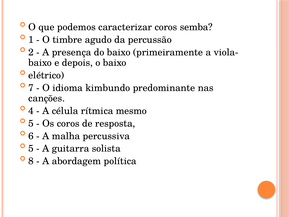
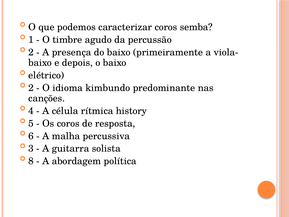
7: 7 -> 2 (31, 88)
mesmo: mesmo -> history (131, 111)
5: 5 -> 3 (31, 148)
